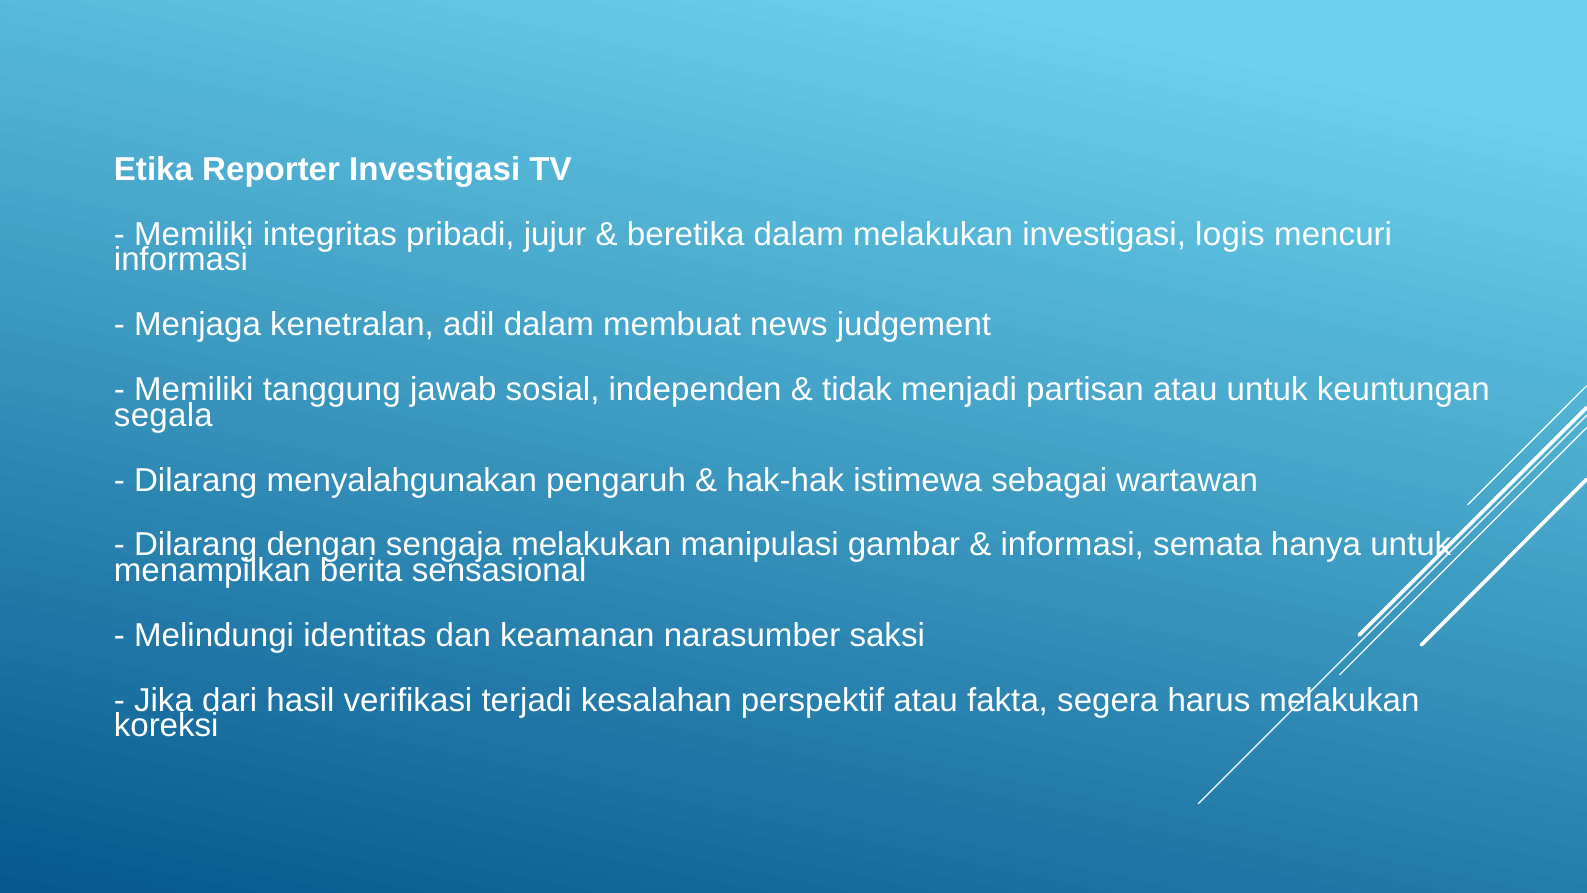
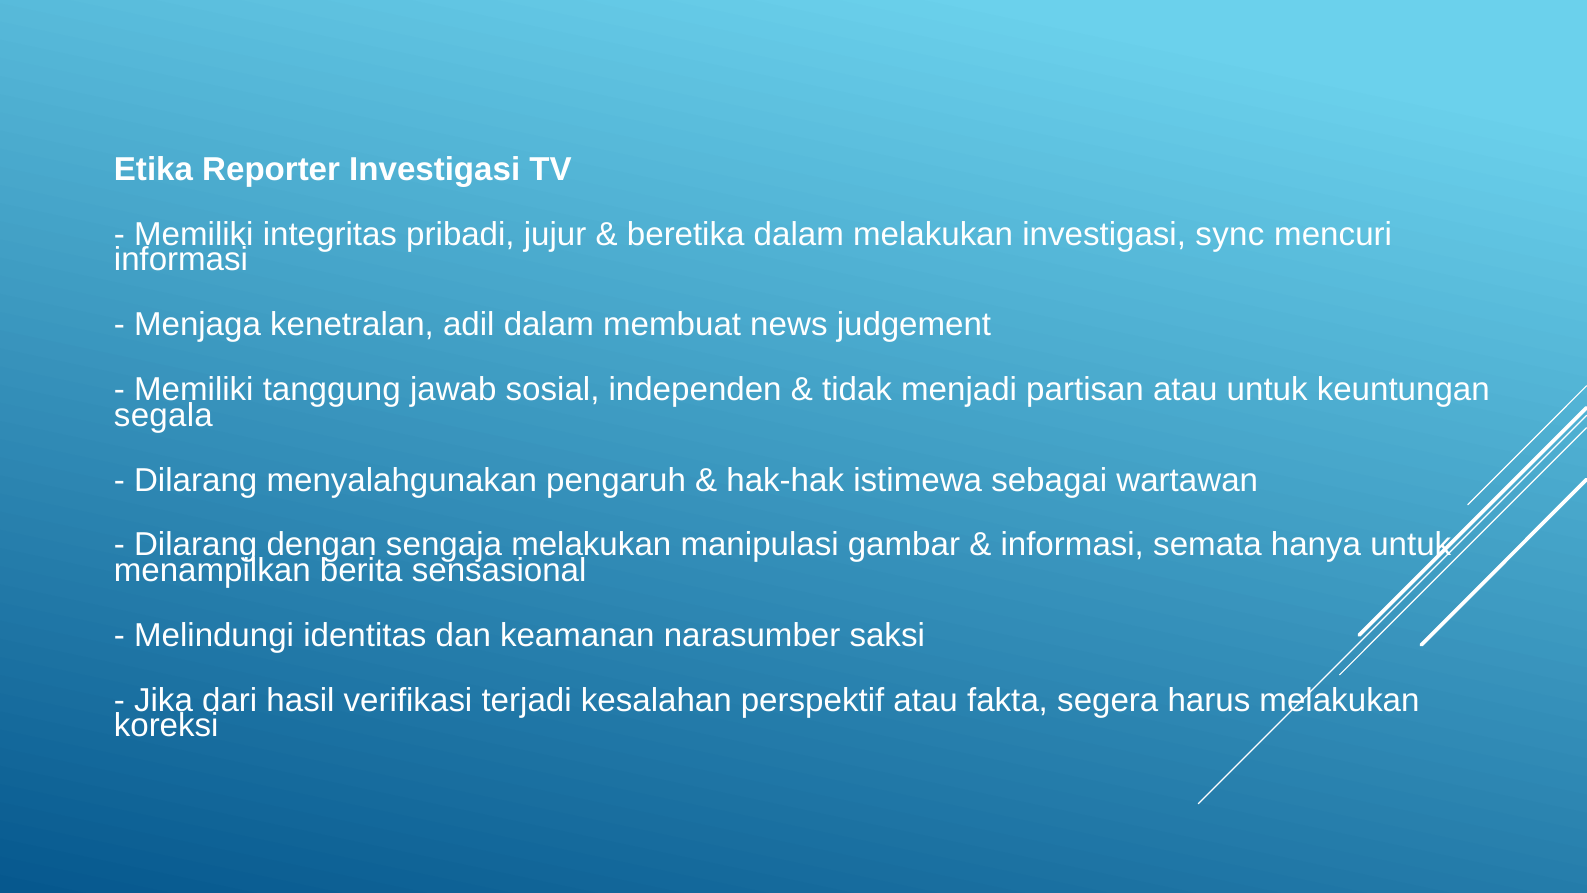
logis: logis -> sync (1230, 234)
